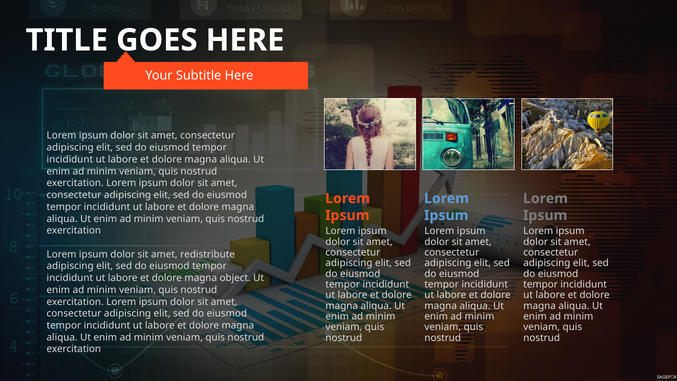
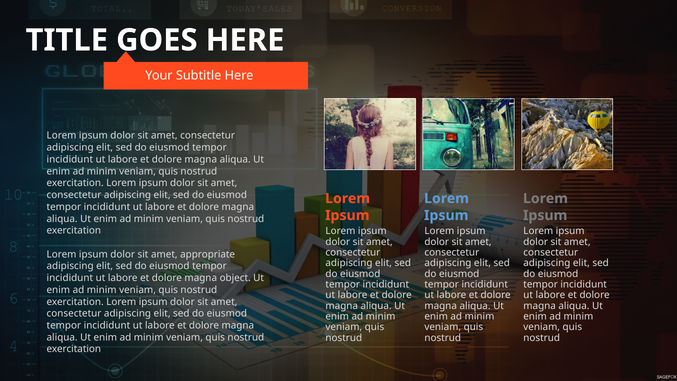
redistribute: redistribute -> appropriate (208, 254)
